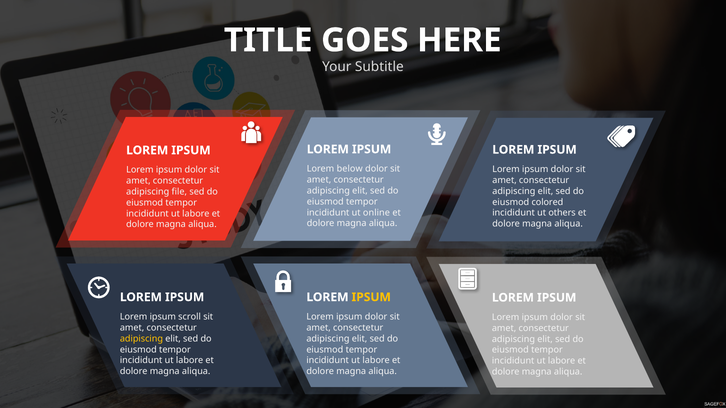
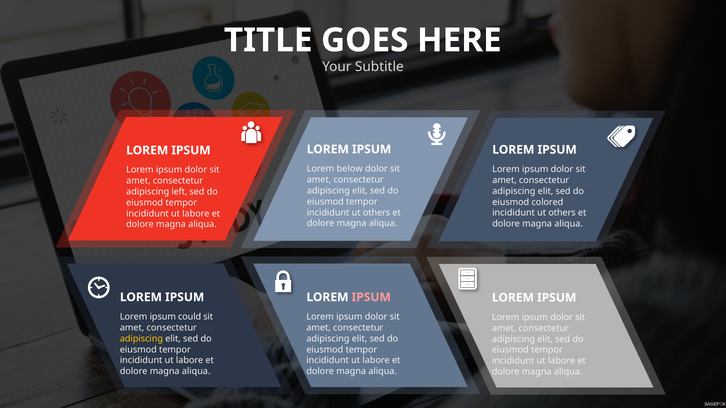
file: file -> left (179, 192)
online: online -> others (377, 213)
IPSUM colour: yellow -> pink (371, 297)
scroll: scroll -> could (190, 317)
